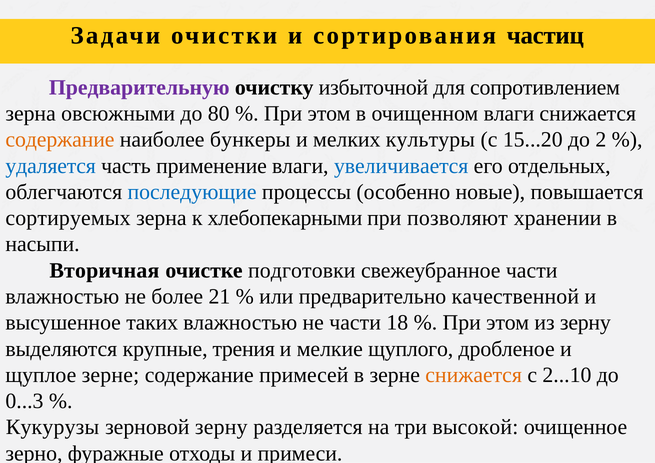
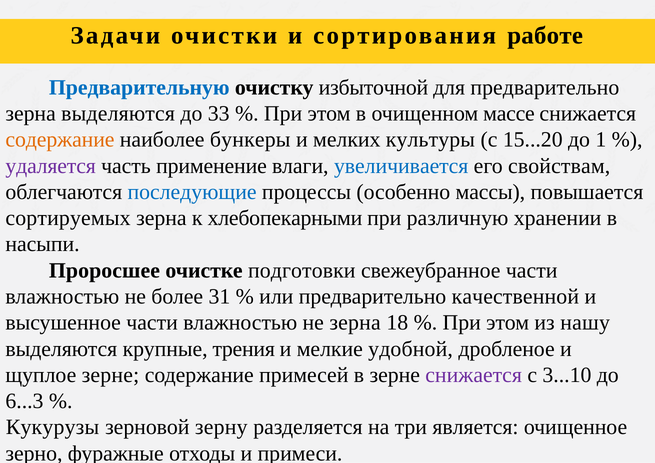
частиц: частиц -> работе (545, 36)
Предварительную colour: purple -> blue (139, 88)
для сопротивлением: сопротивлением -> предварительно (545, 88)
зерна овсюжными: овсюжными -> выделяются (118, 114)
80: 80 -> 33 (219, 114)
очищенном влаги: влаги -> массе (509, 114)
2: 2 -> 1 (601, 140)
удаляется colour: blue -> purple (51, 166)
отдельных: отдельных -> свойствам (559, 166)
новые: новые -> массы (490, 192)
позволяют: позволяют -> различную (458, 218)
Вторичная: Вторичная -> Проросшее (104, 271)
21: 21 -> 31 (219, 297)
высушенное таких: таких -> части (152, 323)
не части: части -> зерна (355, 323)
из зерну: зерну -> нашу (585, 323)
щуплого: щуплого -> удобной (411, 349)
снижается colour: orange -> purple (474, 375)
2...10: 2...10 -> 3...10 (567, 375)
0...3: 0...3 -> 6...3 (24, 401)
высокой: высокой -> является (475, 428)
